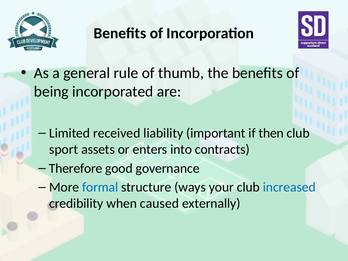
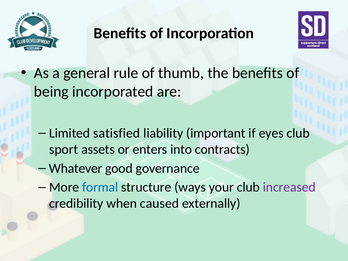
received: received -> satisfied (117, 133)
then: then -> eyes (271, 133)
Therefore: Therefore -> Whatever (76, 168)
increased colour: blue -> purple (289, 187)
